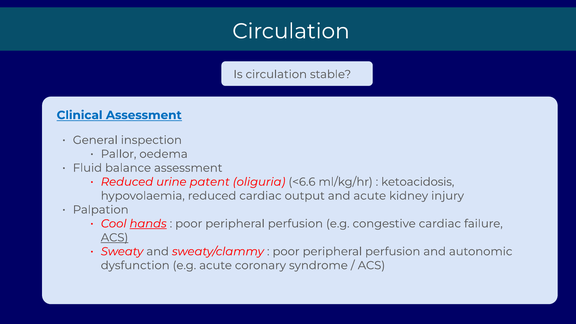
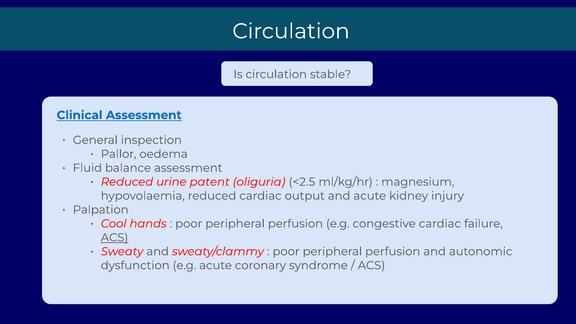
<6.6: <6.6 -> <2.5 (302, 182)
ketoacidosis: ketoacidosis -> magnesium (418, 182)
hands underline: present -> none (148, 224)
